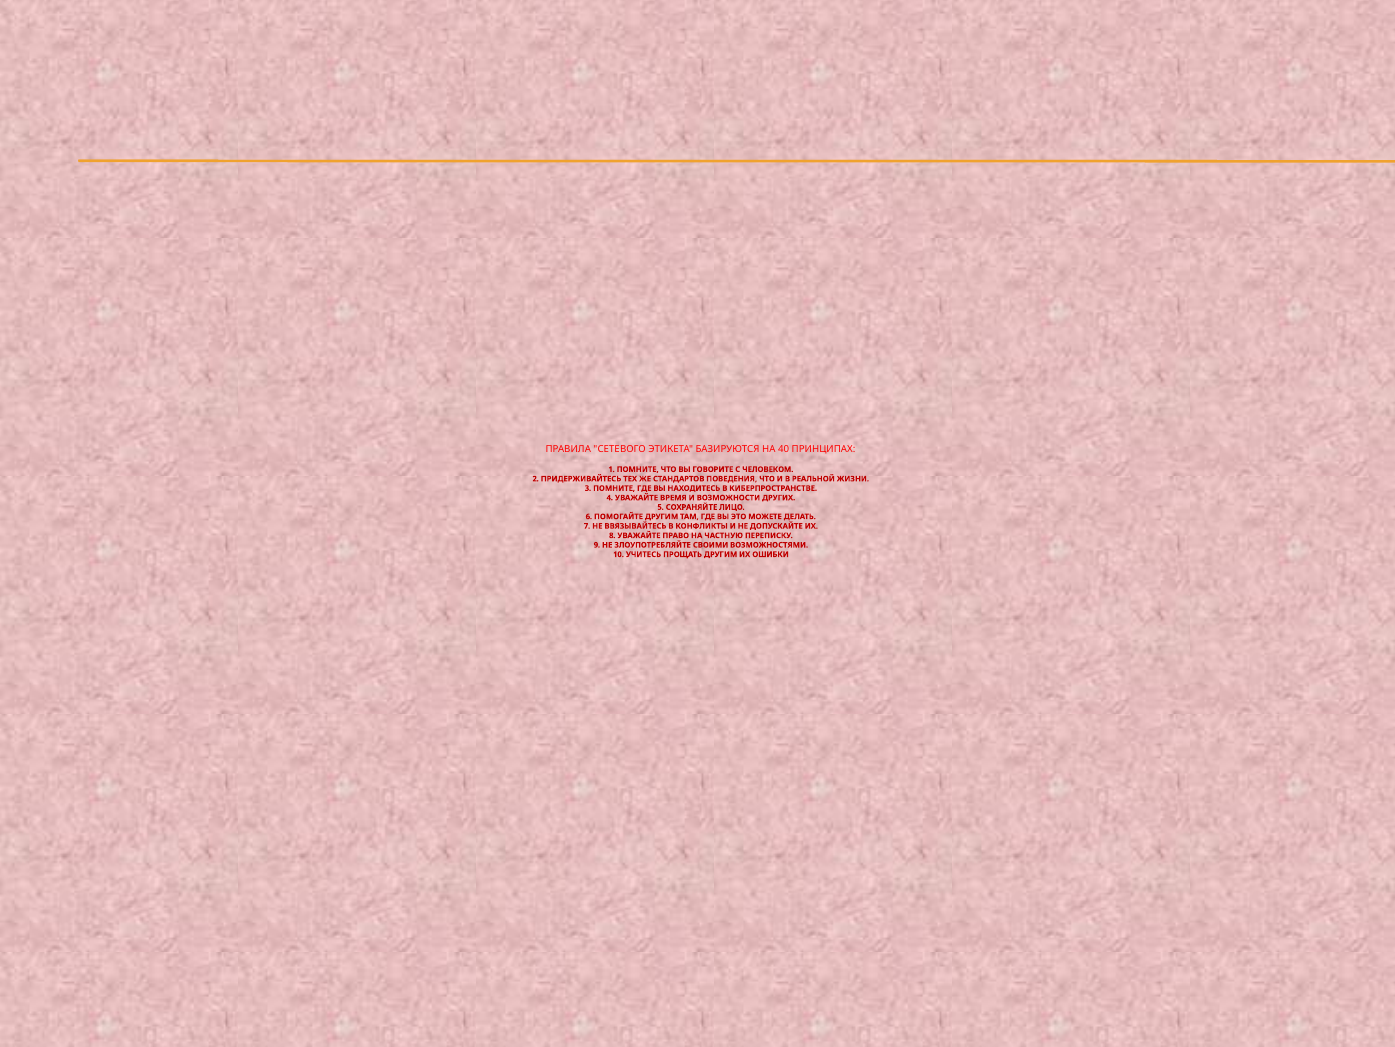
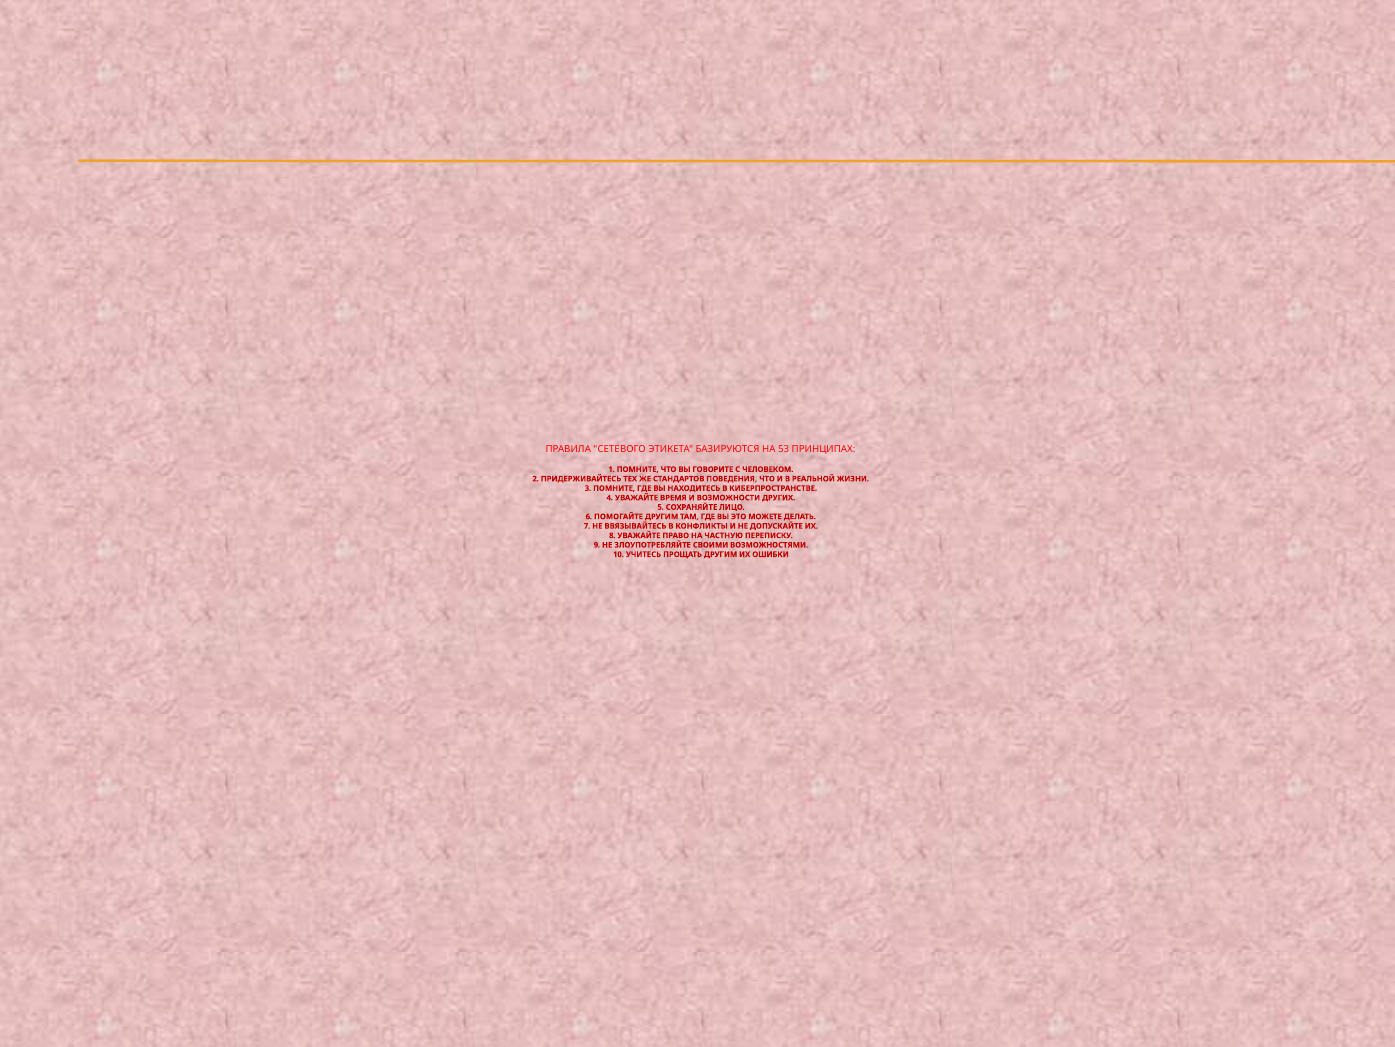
40: 40 -> 53 (784, 449)
